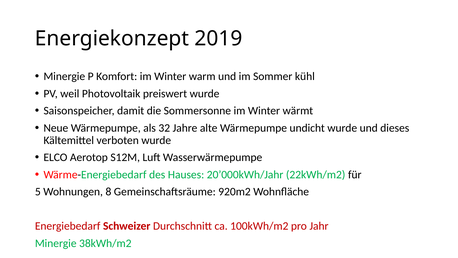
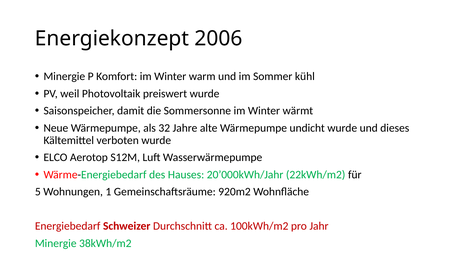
2019: 2019 -> 2006 (219, 38)
8: 8 -> 1 (108, 192)
